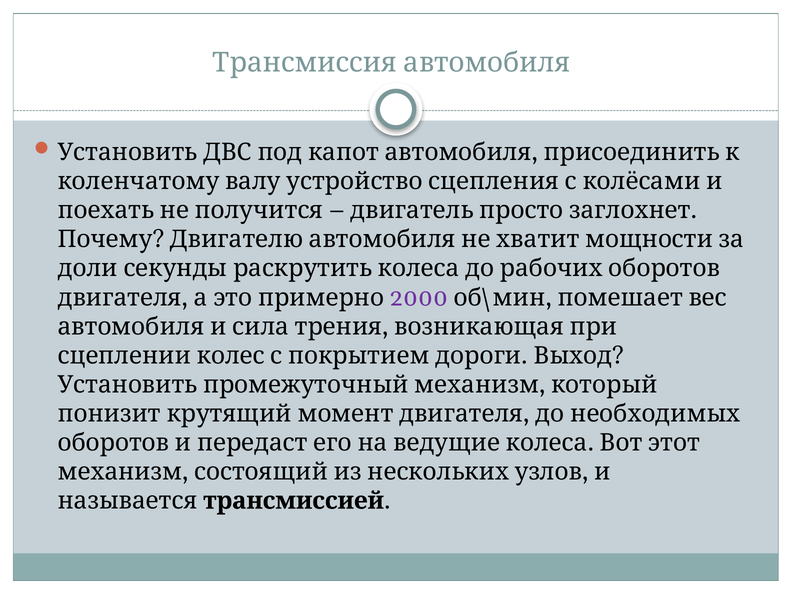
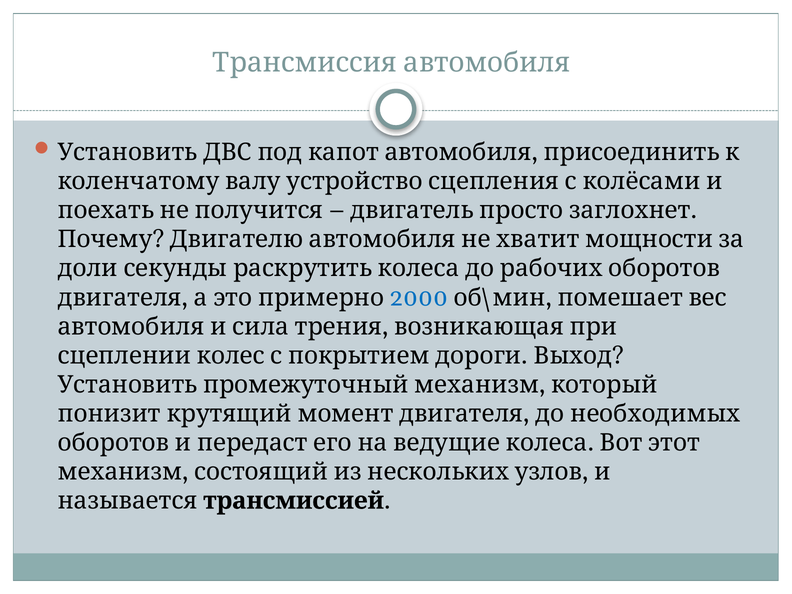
2000 colour: purple -> blue (419, 298)
